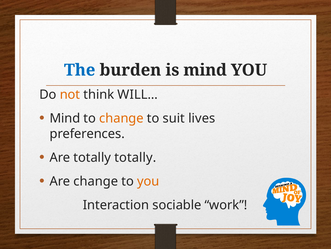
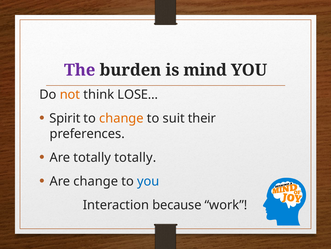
The colour: blue -> purple (80, 70)
WILL…: WILL… -> LOSE… (138, 94)
Mind: Mind -> Spirit (65, 118)
lives: lives -> their (202, 118)
you colour: orange -> blue (148, 181)
sociable: sociable -> because (177, 205)
